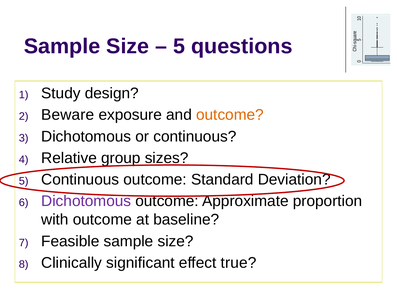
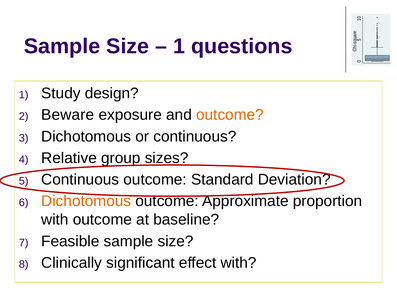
5: 5 -> 1 (179, 46)
Dichotomous colour: purple -> orange (86, 202)
effect true: true -> with (239, 263)
